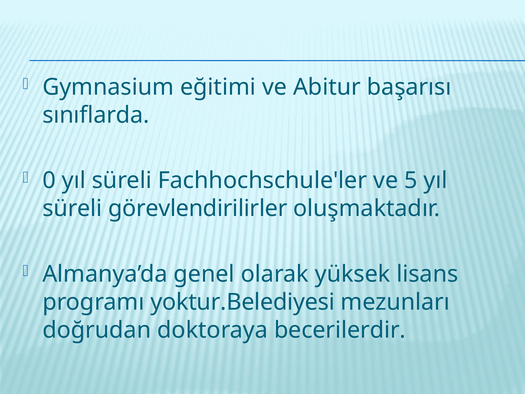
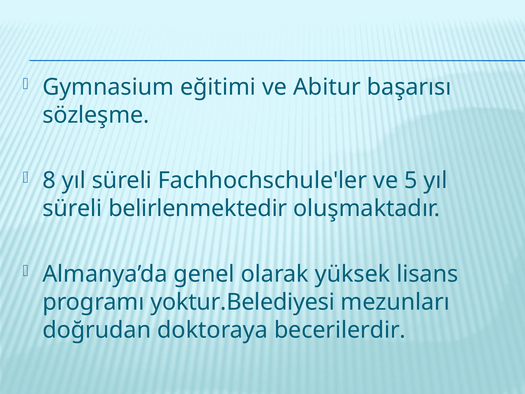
sınıflarda: sınıflarda -> sözleşme (96, 115)
0: 0 -> 8 (49, 180)
görevlendirilirler: görevlendirilirler -> belirlenmektedir (198, 208)
